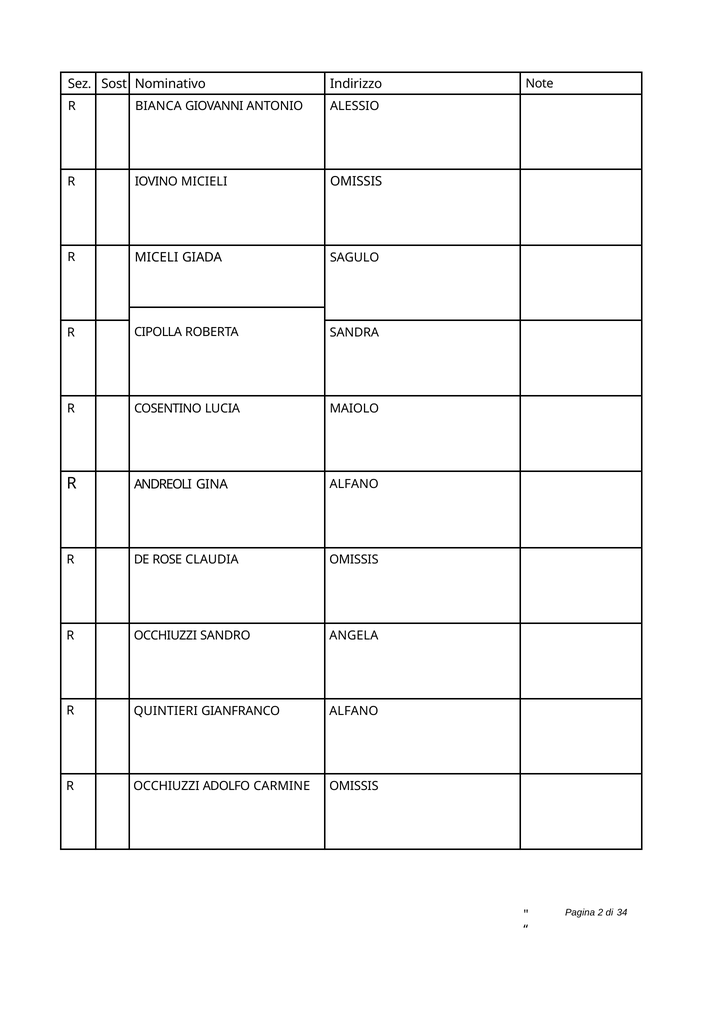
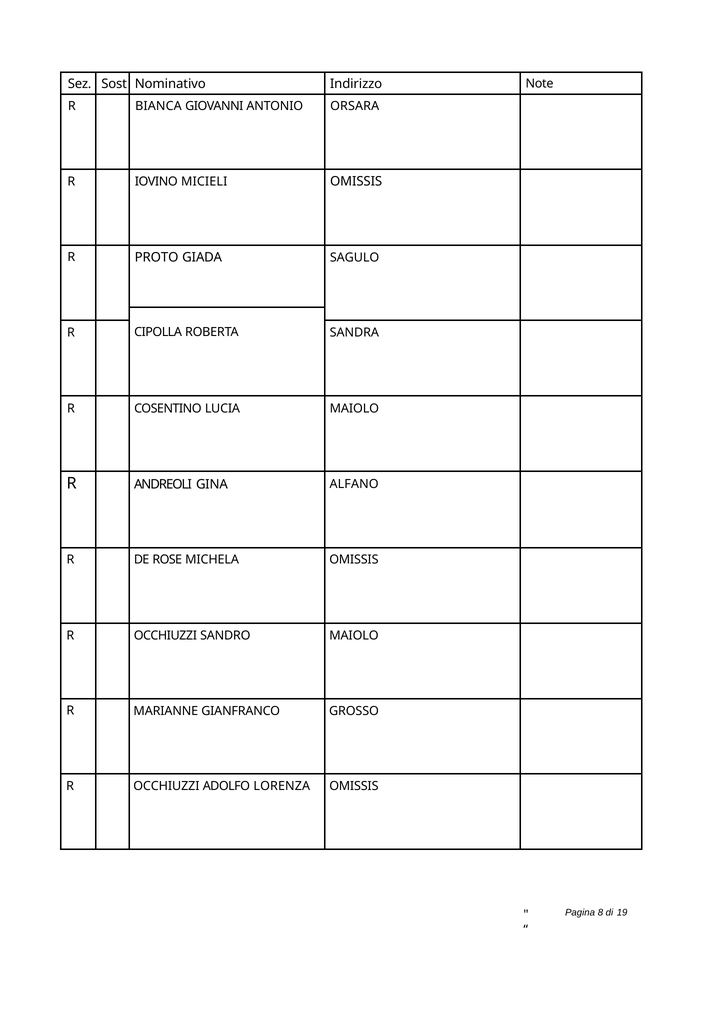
ALESSIO: ALESSIO -> ORSARA (355, 106)
MICELI: MICELI -> PROTO (157, 257)
CLAUDIA: CLAUDIA -> MICHELA (212, 560)
SANDRO ANGELA: ANGELA -> MAIOLO (354, 636)
QUINTIERI: QUINTIERI -> MARIANNE (166, 711)
GIANFRANCO ALFANO: ALFANO -> GROSSO (354, 711)
CARMINE: CARMINE -> LORENZA (282, 786)
2: 2 -> 8 (600, 913)
34: 34 -> 19 (622, 913)
